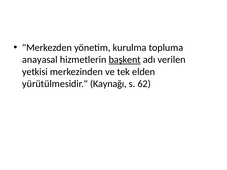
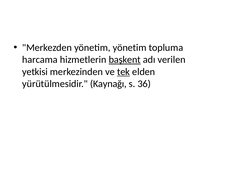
yönetim kurulma: kurulma -> yönetim (130, 48)
anayasal: anayasal -> harcama (40, 60)
tek underline: none -> present (123, 72)
62: 62 -> 36 (144, 84)
